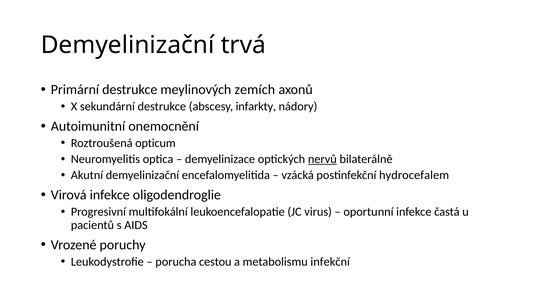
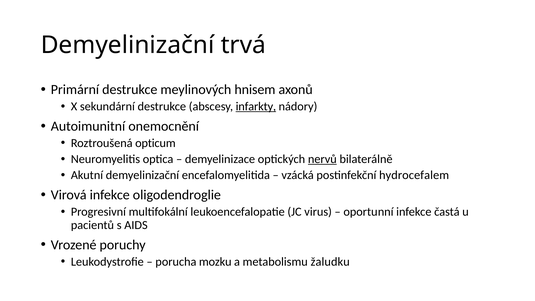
zemích: zemích -> hnisem (255, 90)
infarkty underline: none -> present (256, 106)
cestou: cestou -> mozku (215, 262)
infekční: infekční -> žaludku (330, 262)
